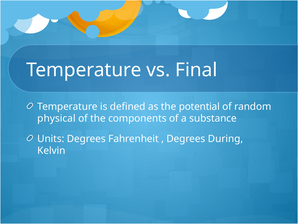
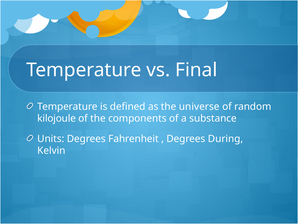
potential: potential -> universe (199, 106)
physical: physical -> kilojoule (57, 118)
